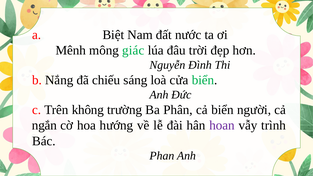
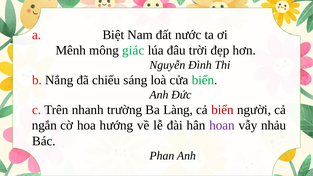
không: không -> nhanh (88, 110)
Phân: Phân -> Làng (178, 110)
biển colour: black -> red (223, 110)
trình: trình -> nhảu (274, 125)
